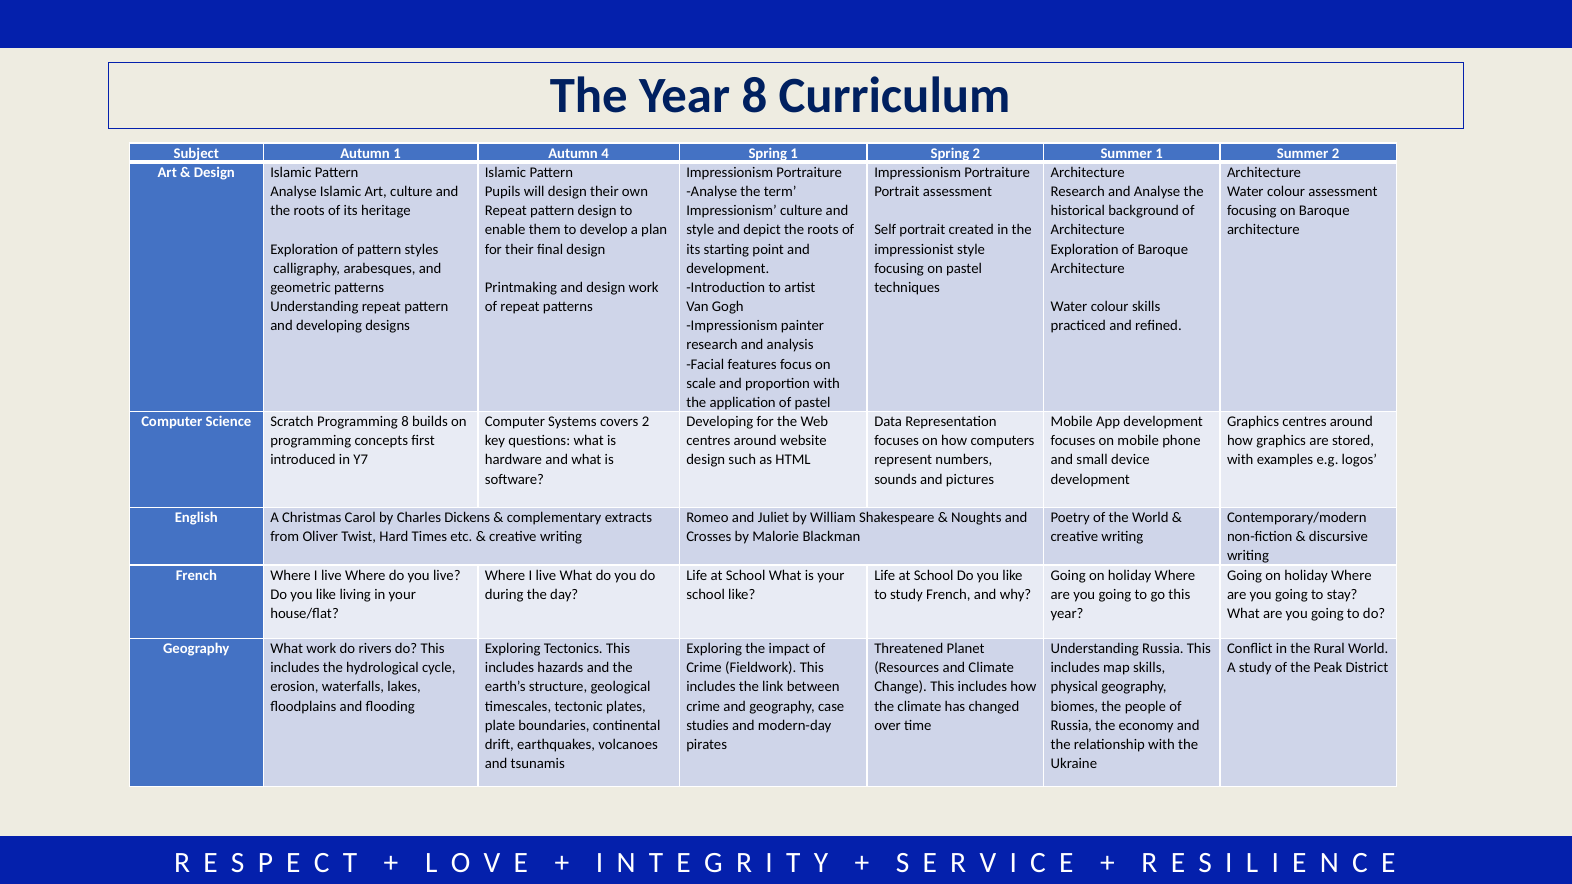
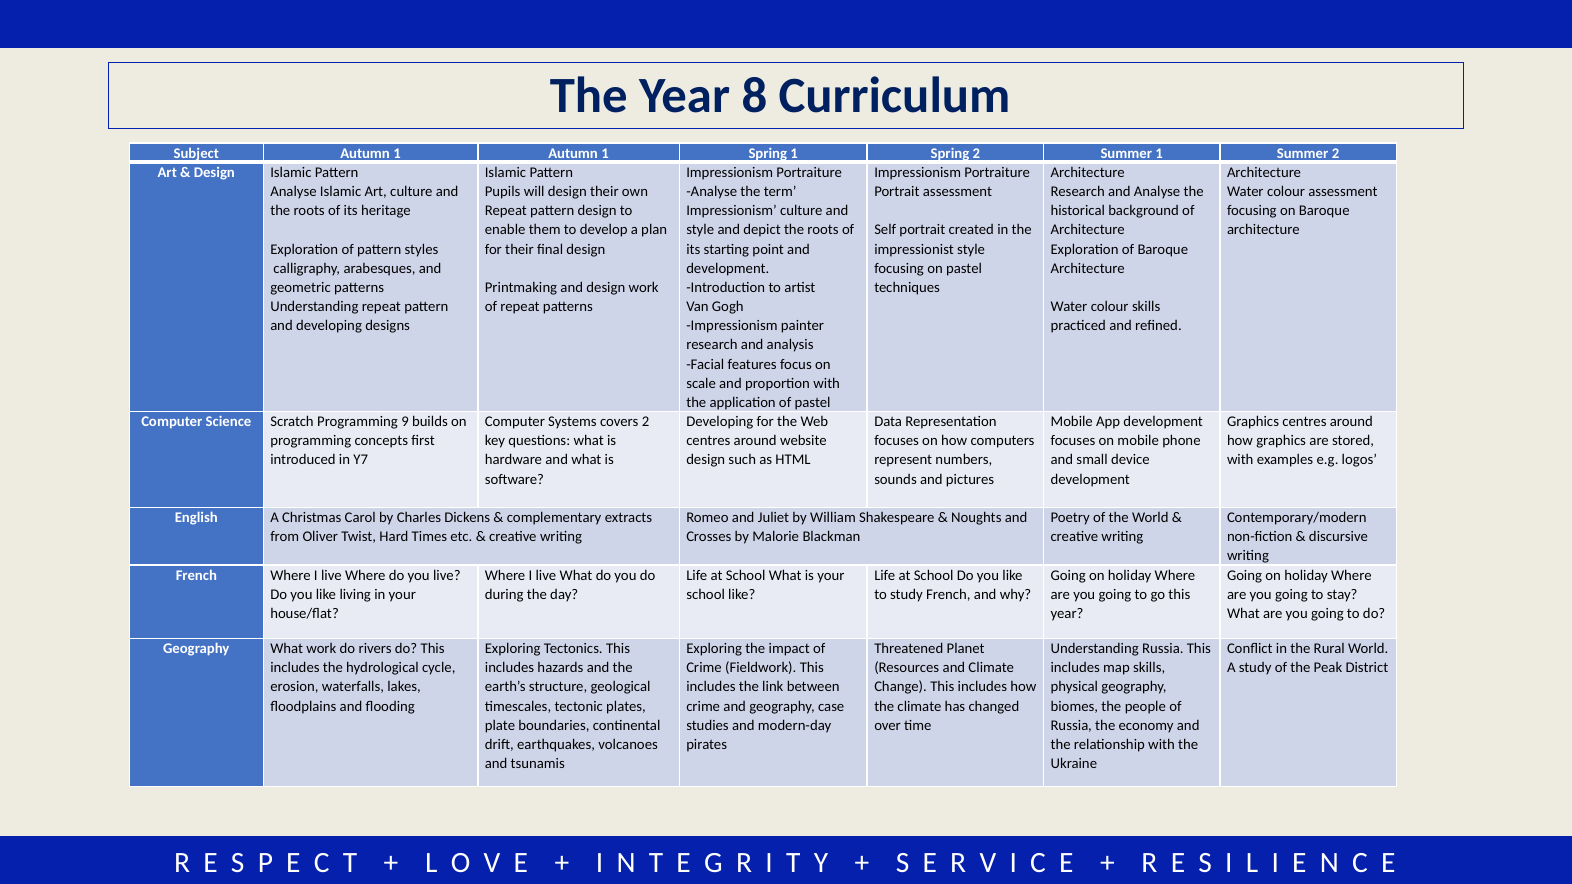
1 Autumn 4: 4 -> 1 (605, 153)
Programming 8: 8 -> 9 (405, 422)
